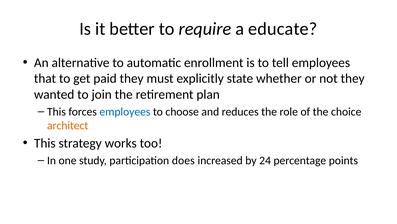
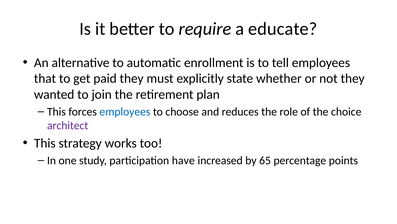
architect colour: orange -> purple (68, 125)
does: does -> have (183, 160)
24: 24 -> 65 (265, 160)
